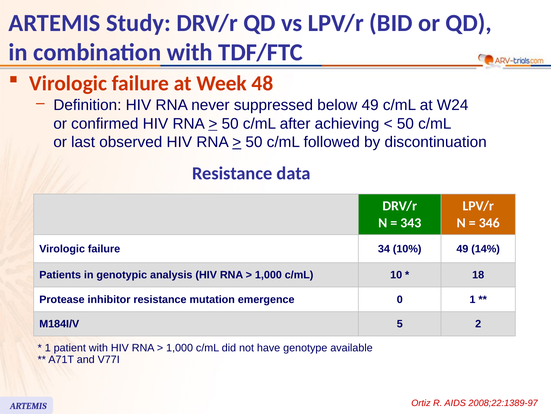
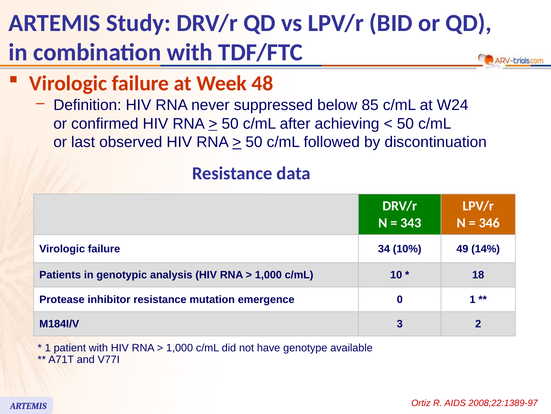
below 49: 49 -> 85 (370, 105)
5: 5 -> 3 (400, 323)
